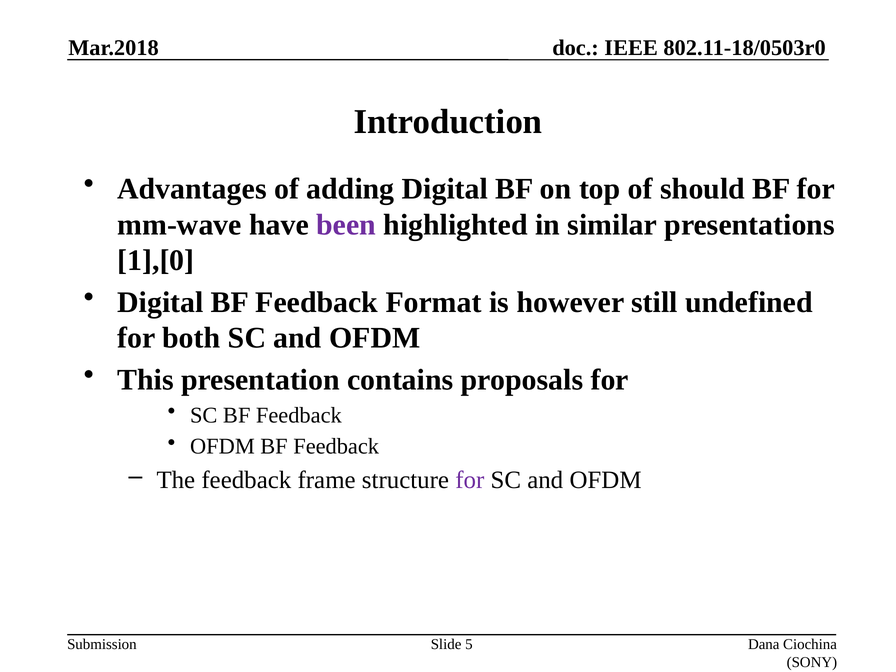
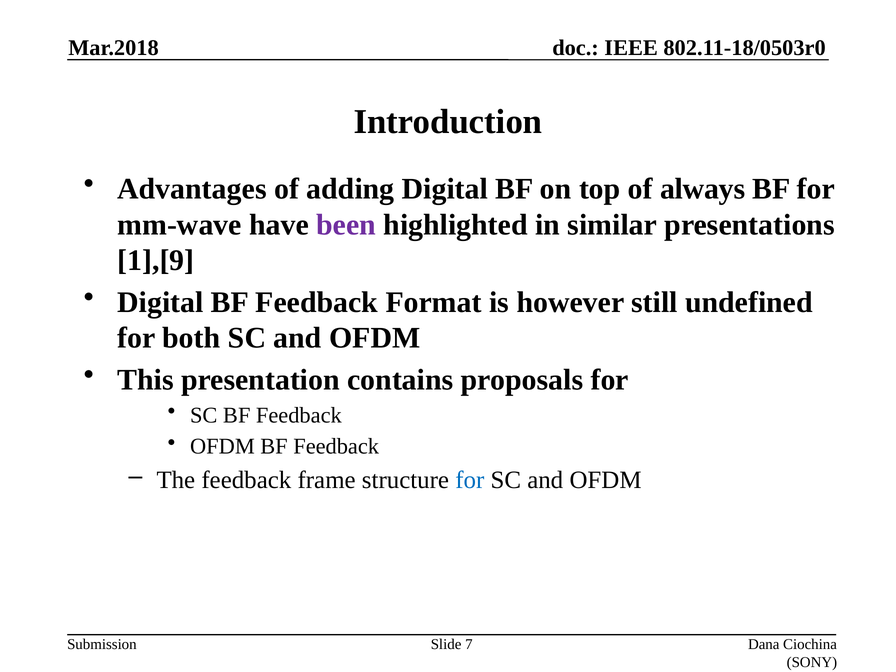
should: should -> always (703, 189)
1],[0: 1],[0 -> 1],[9 (156, 260)
for colour: purple -> blue (470, 480)
5: 5 -> 7 (469, 644)
